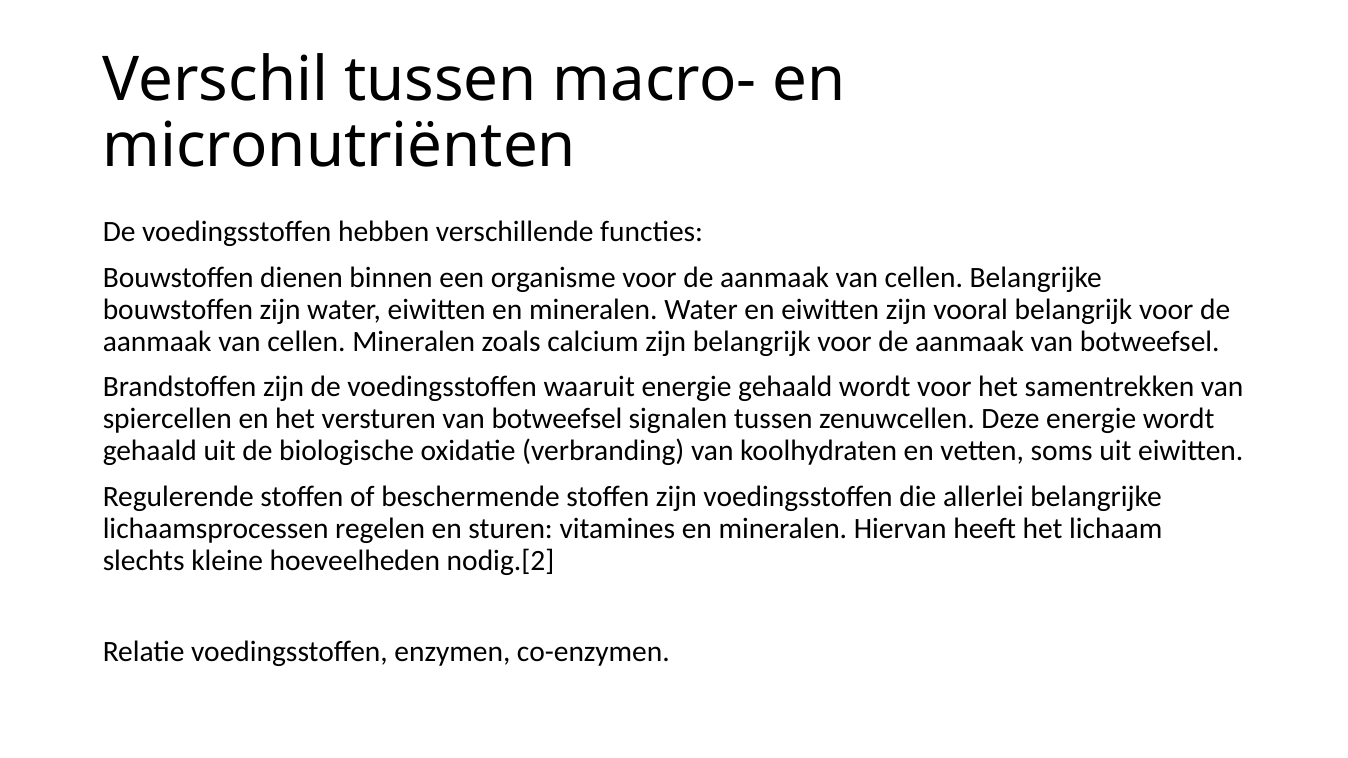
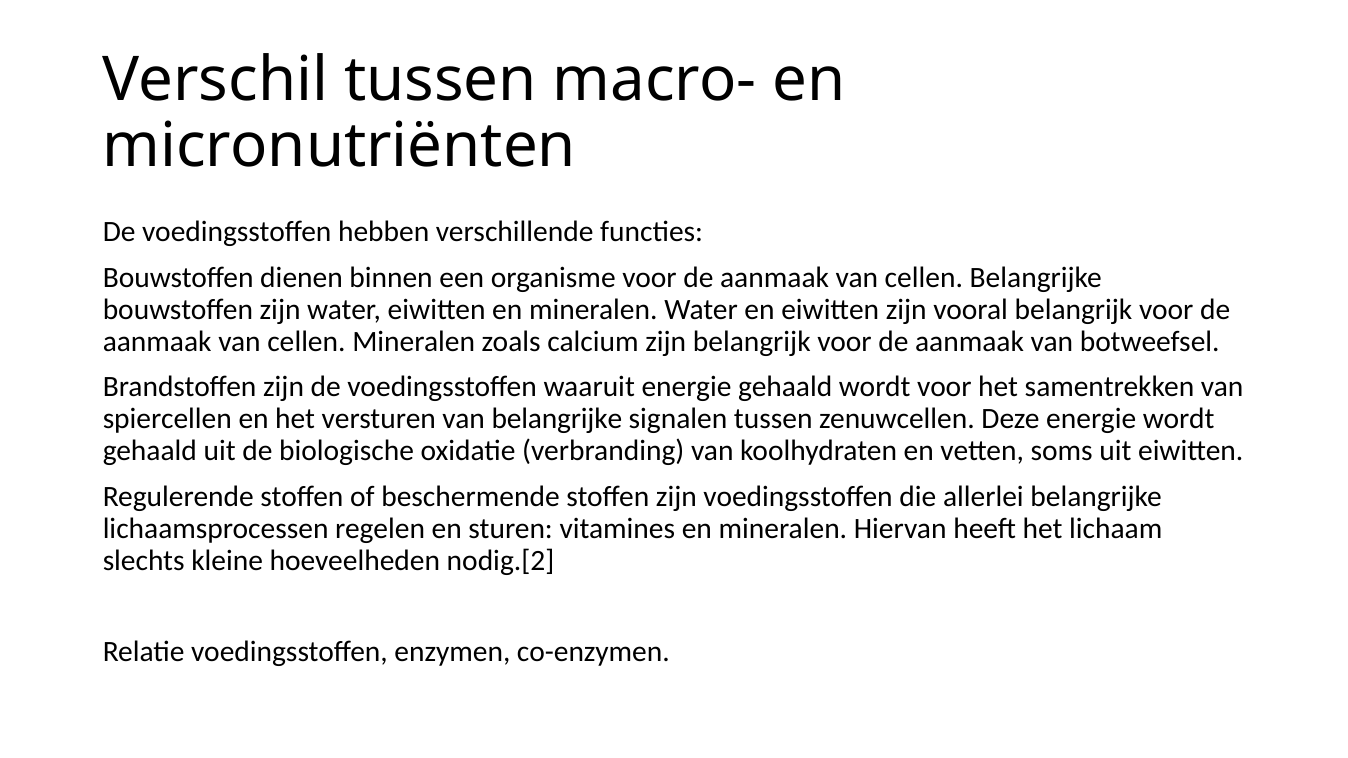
versturen van botweefsel: botweefsel -> belangrijke (557, 419)
